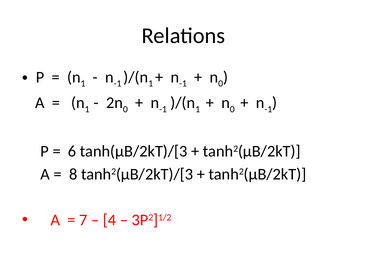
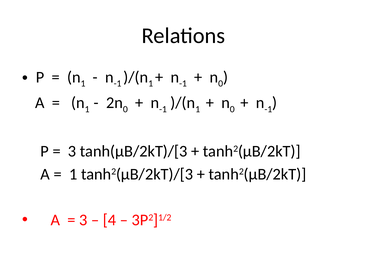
6: 6 -> 3 (72, 151)
8: 8 -> 1 (73, 174)
7: 7 -> 3 (83, 219)
